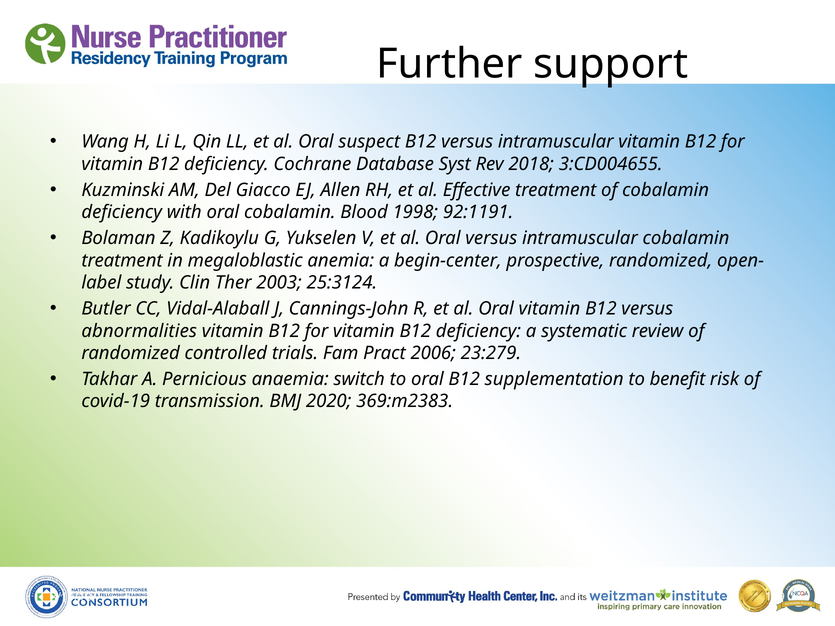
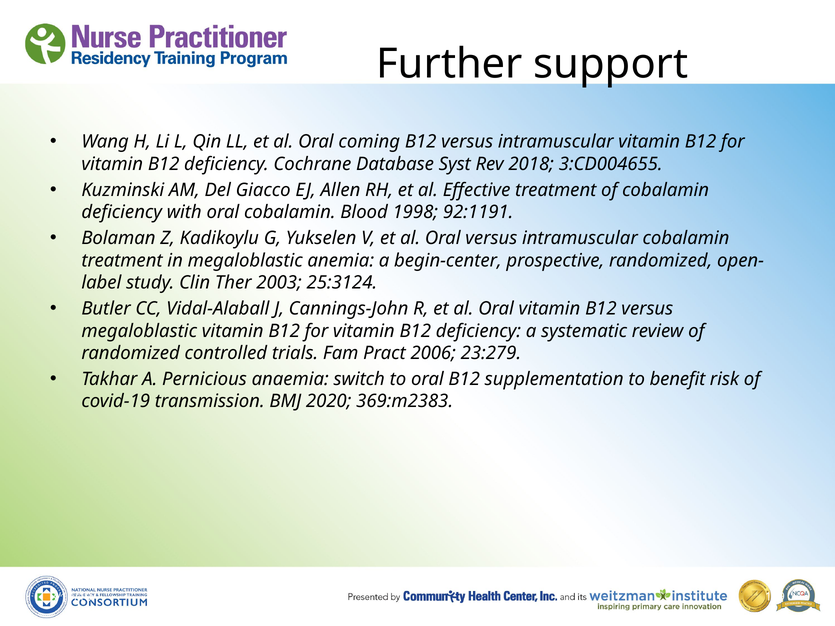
suspect: suspect -> coming (369, 142)
abnormalities: abnormalities -> megaloblastic (139, 331)
